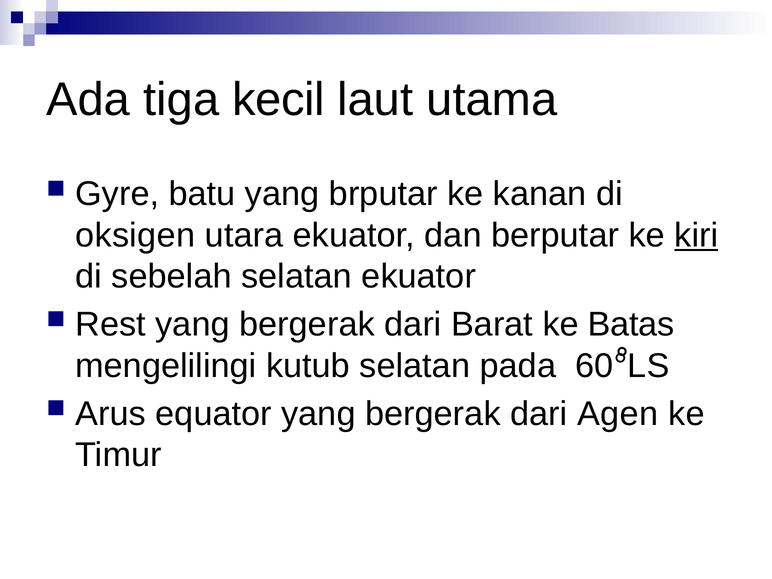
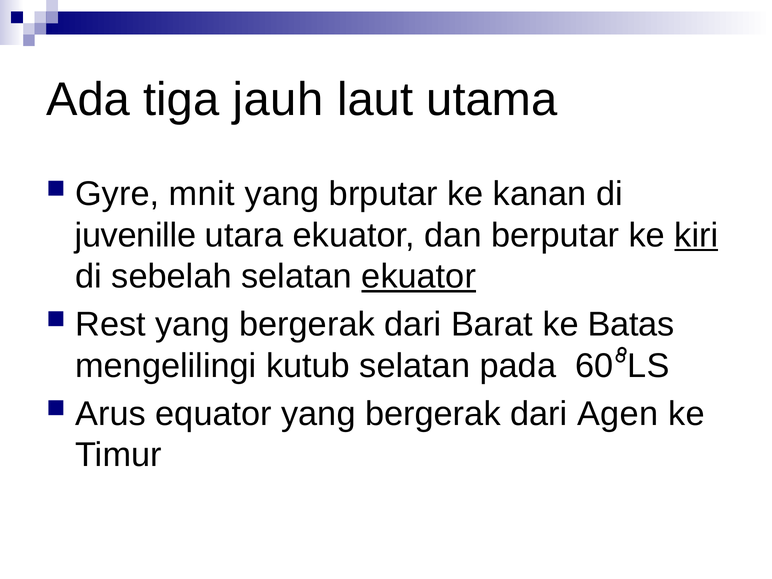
kecil: kecil -> jauh (278, 100)
batu: batu -> mnit (202, 194)
oksigen: oksigen -> juvenille (136, 235)
ekuator underline: none -> present (419, 276)
